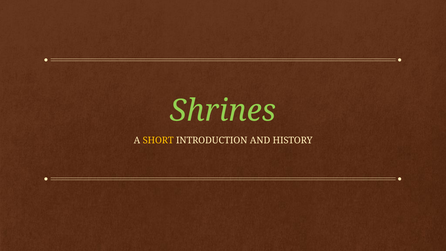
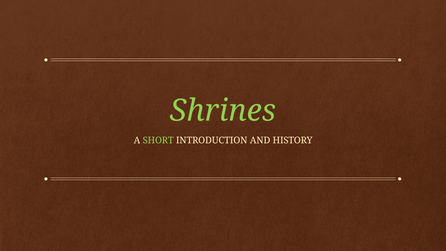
SHORT colour: yellow -> light green (158, 140)
